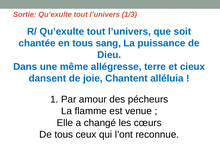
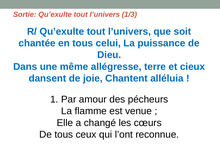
sang: sang -> celui (108, 43)
